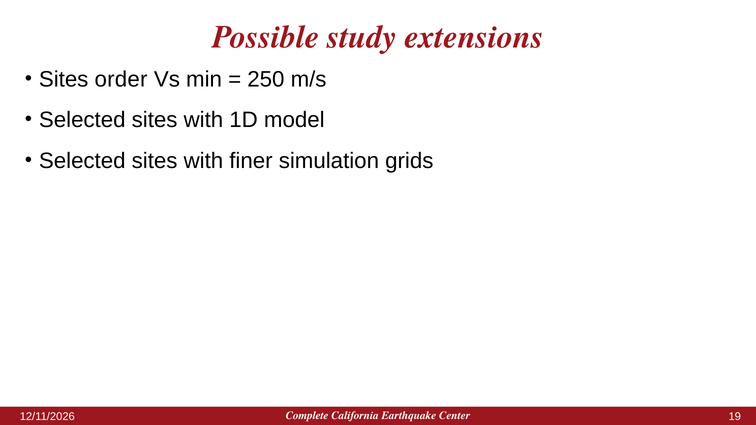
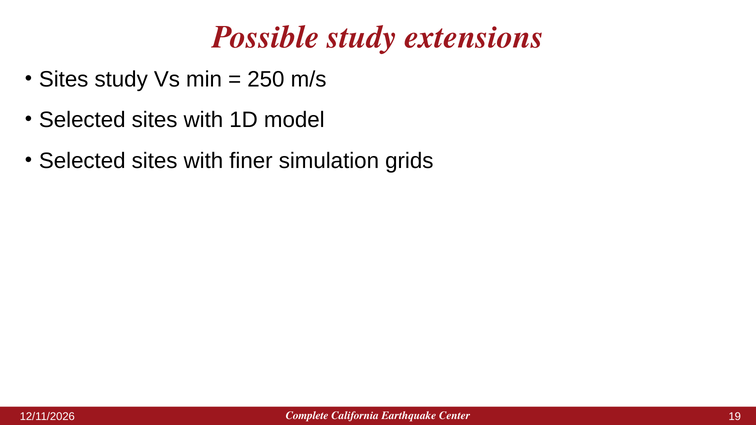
Sites order: order -> study (121, 79)
